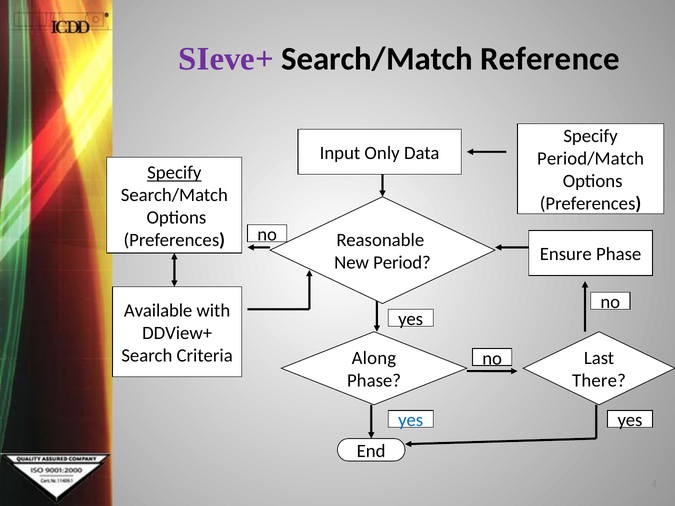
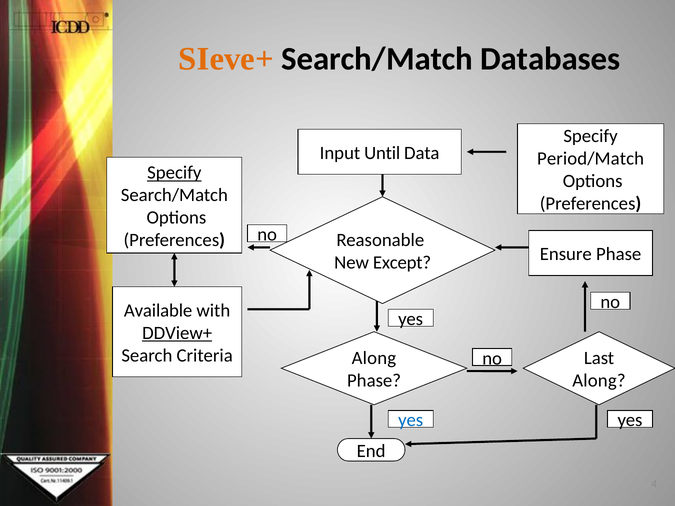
SIeve+ colour: purple -> orange (226, 59)
Reference: Reference -> Databases (550, 59)
Only: Only -> Until (382, 153)
Period: Period -> Except (402, 263)
DDView+ underline: none -> present (177, 333)
There: There -> Along (599, 381)
